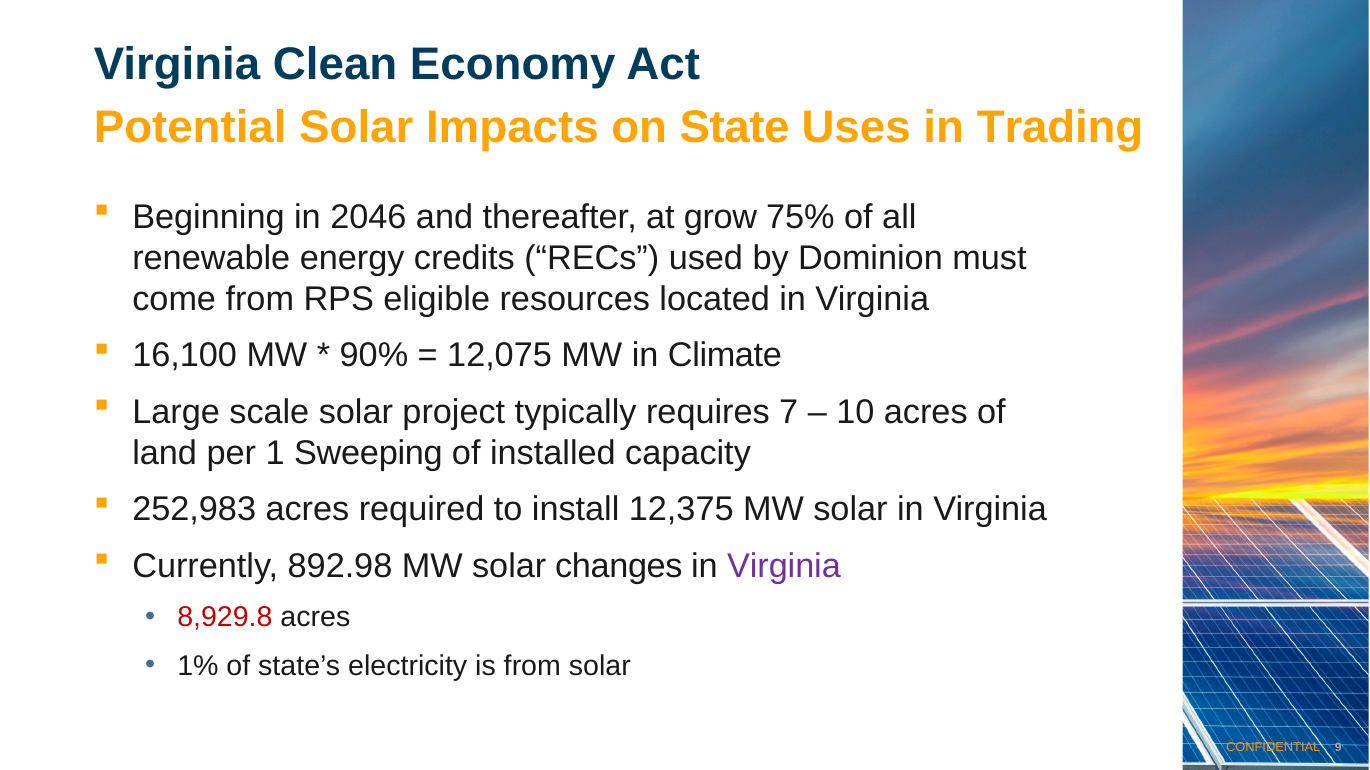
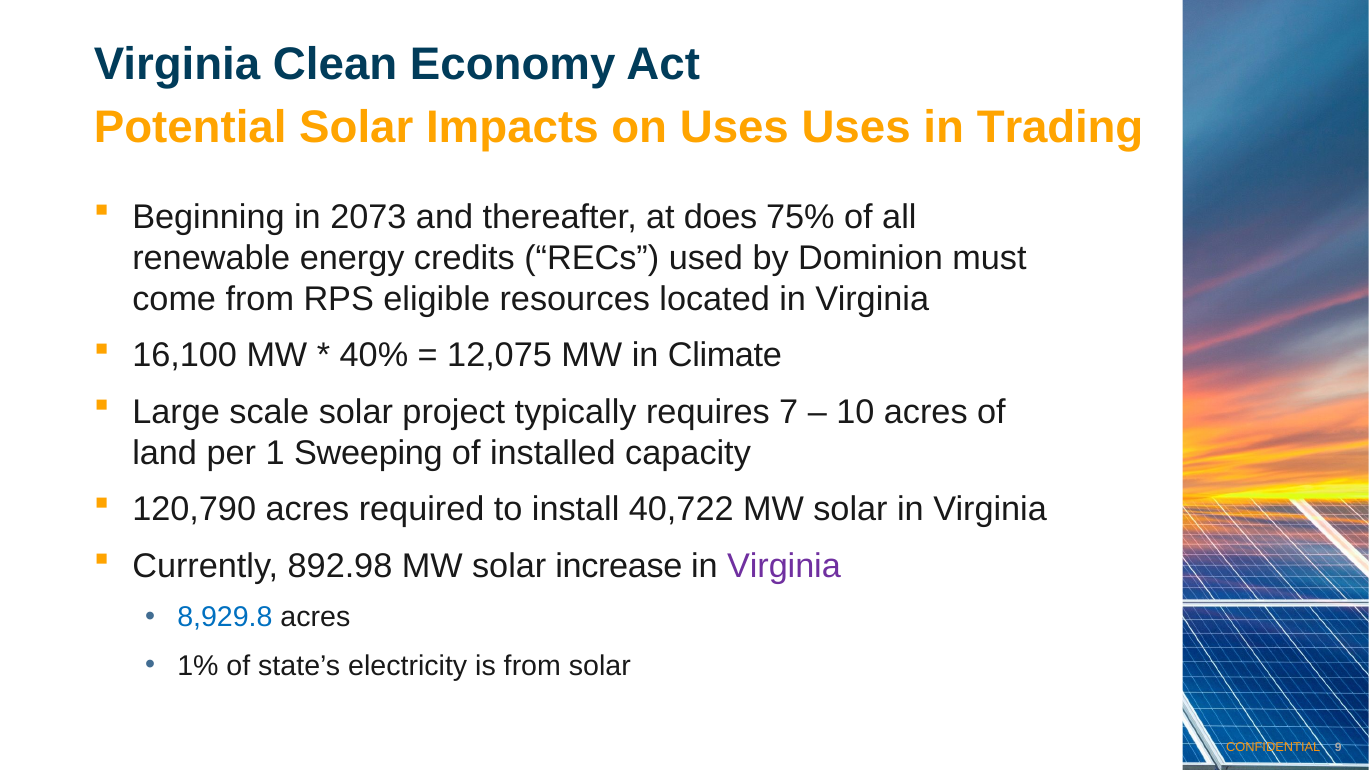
on State: State -> Uses (734, 128)
2046: 2046 -> 2073 (368, 217)
grow: grow -> does (721, 217)
90%: 90% -> 40% (374, 356)
252,983: 252,983 -> 120,790 (194, 510)
12,375: 12,375 -> 40,722 (681, 510)
changes: changes -> increase (619, 566)
8,929.8 colour: red -> blue (225, 618)
